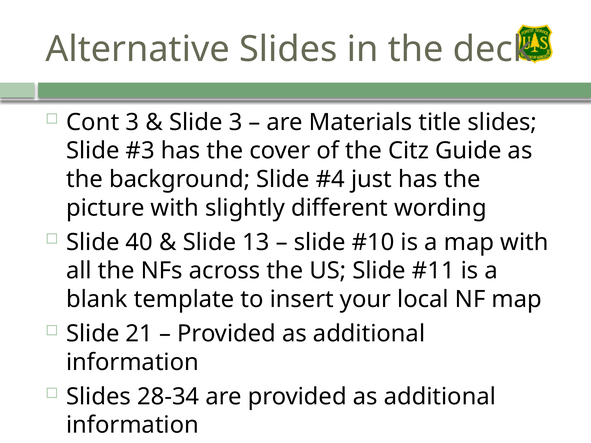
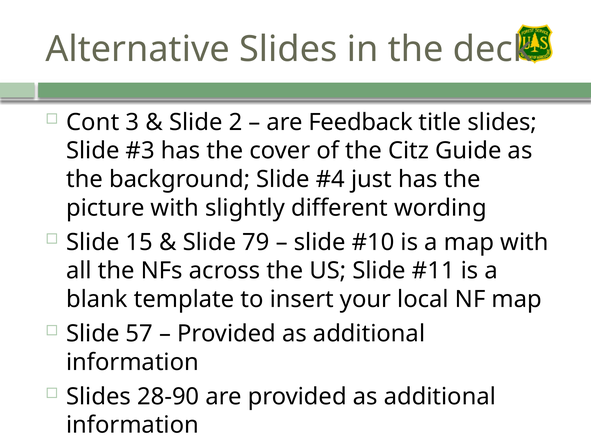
Slide 3: 3 -> 2 (236, 122)
Materials: Materials -> Feedback (361, 122)
40: 40 -> 15 (139, 242)
13: 13 -> 79 (256, 242)
21: 21 -> 57 (139, 334)
28-34: 28-34 -> 28-90 (168, 397)
